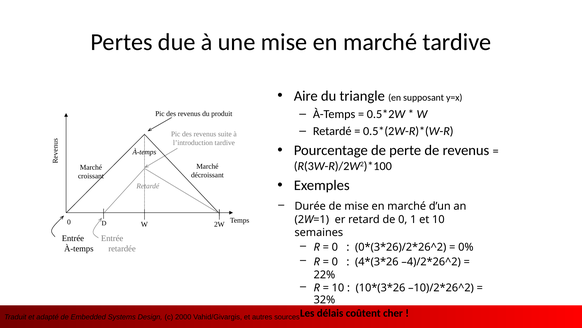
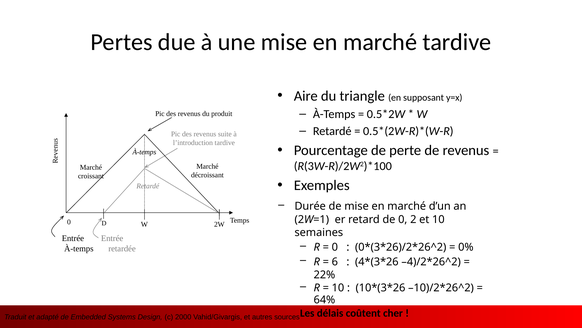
1: 1 -> 2 (413, 219)
0: 0 -> 6 (335, 261)
32%: 32% -> 64% (324, 299)
